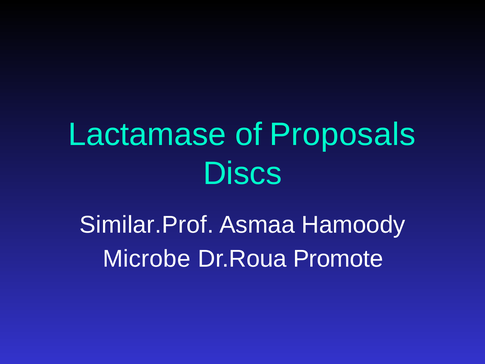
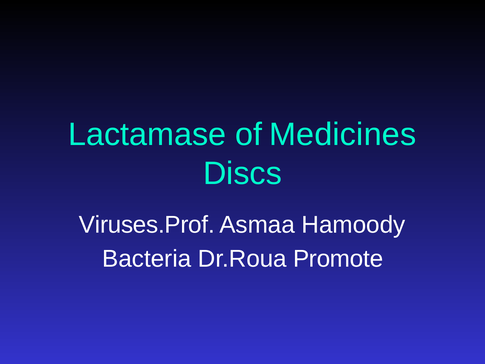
Proposals: Proposals -> Medicines (343, 134)
Similar.Prof: Similar.Prof -> Viruses.Prof (147, 225)
Microbe: Microbe -> Bacteria (147, 259)
